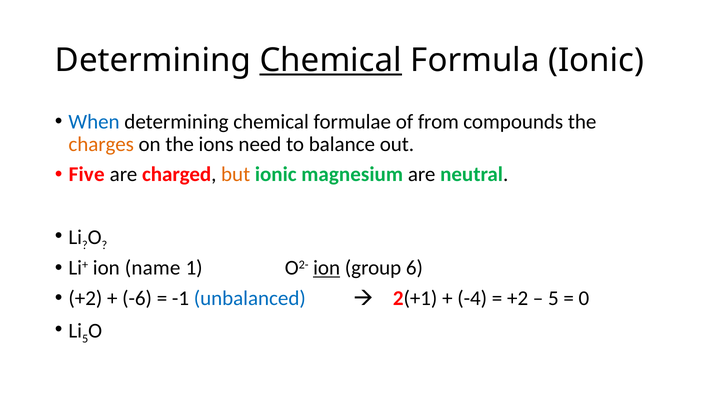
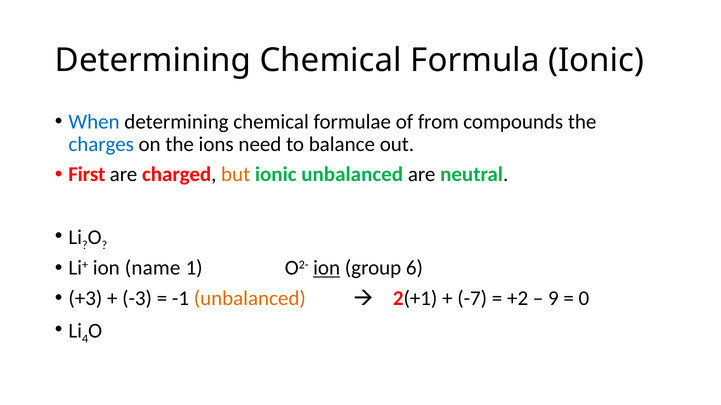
Chemical underline: present -> none (331, 61)
charges colour: orange -> blue (101, 145)
Five: Five -> First (87, 175)
ionic magnesium: magnesium -> unbalanced (352, 175)
+2: +2 -> +3 (85, 299)
-6: -6 -> -3 (137, 299)
unbalanced colour: blue -> orange (250, 299)
-4: -4 -> -7 (472, 299)
5: 5 -> 9 (553, 299)
5: 5 -> 4 (85, 339)
